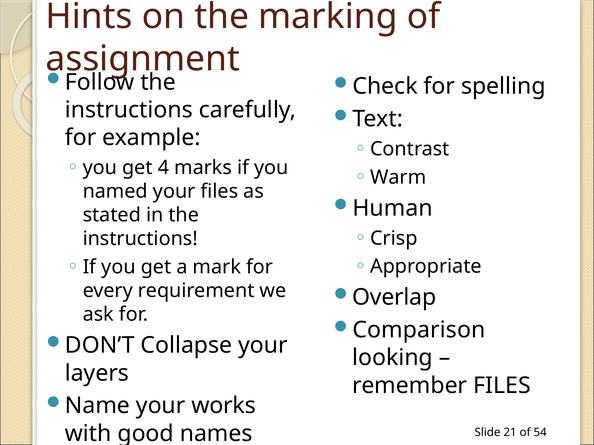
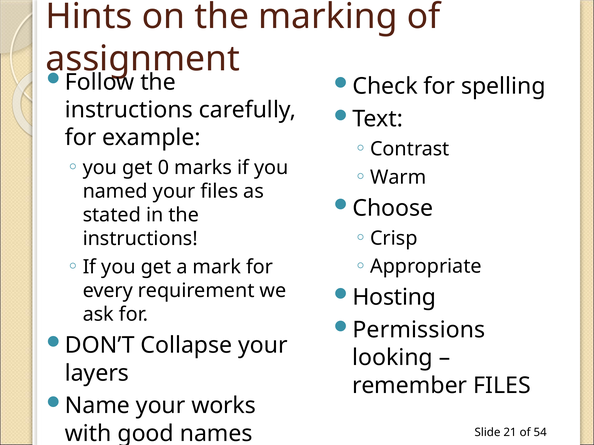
4: 4 -> 0 (163, 168)
Human: Human -> Choose (393, 208)
Overlap: Overlap -> Hosting (394, 298)
Comparison: Comparison -> Permissions (419, 330)
